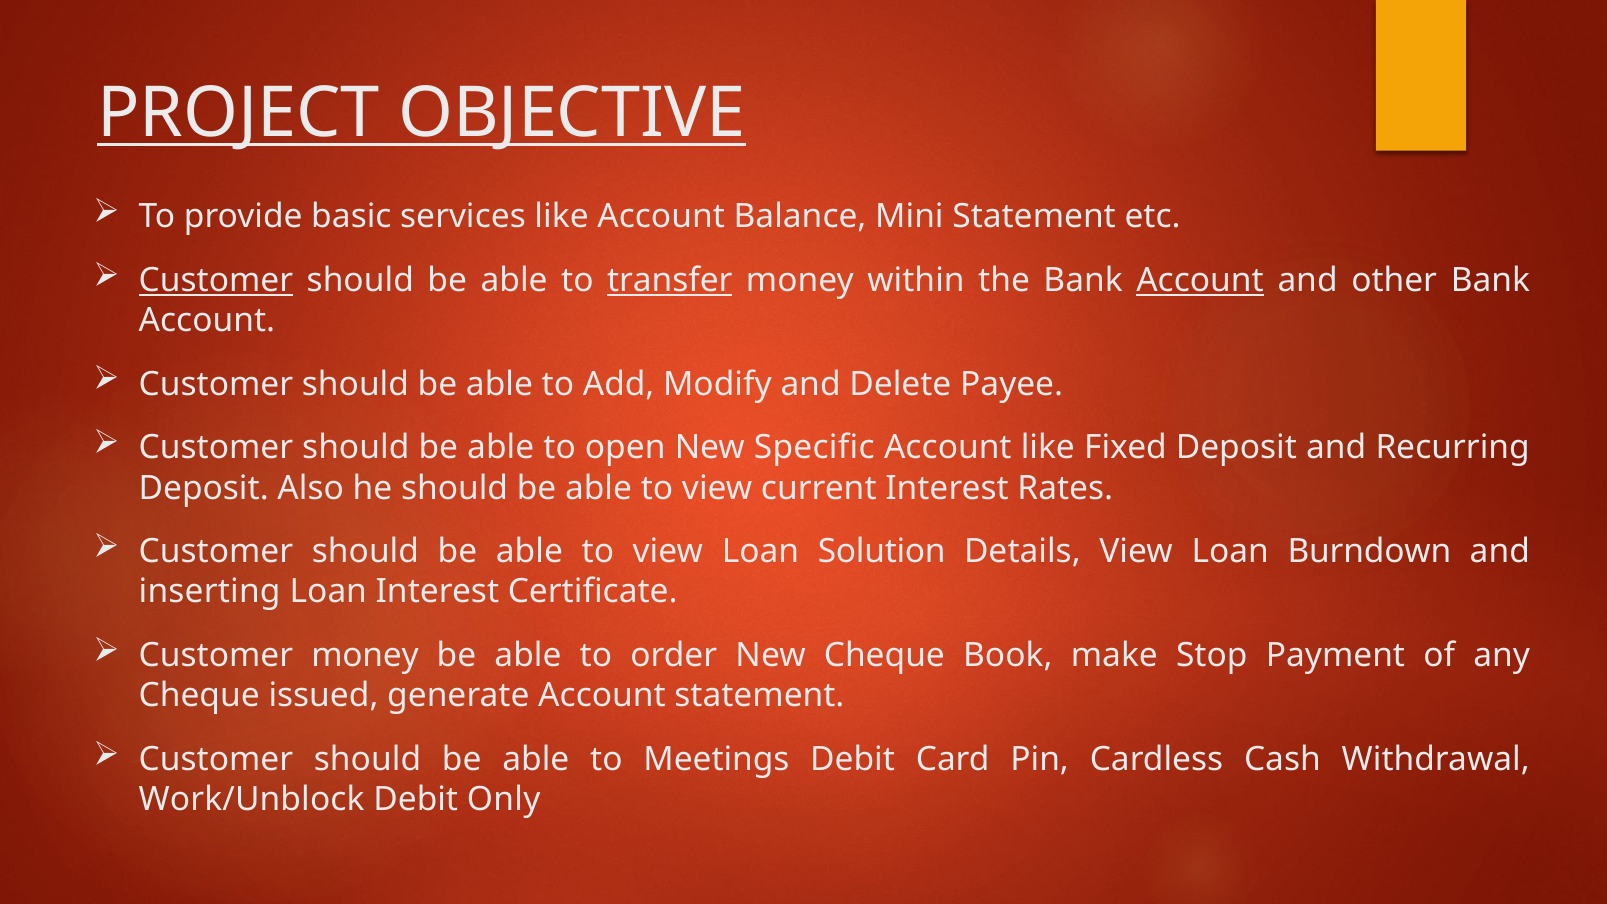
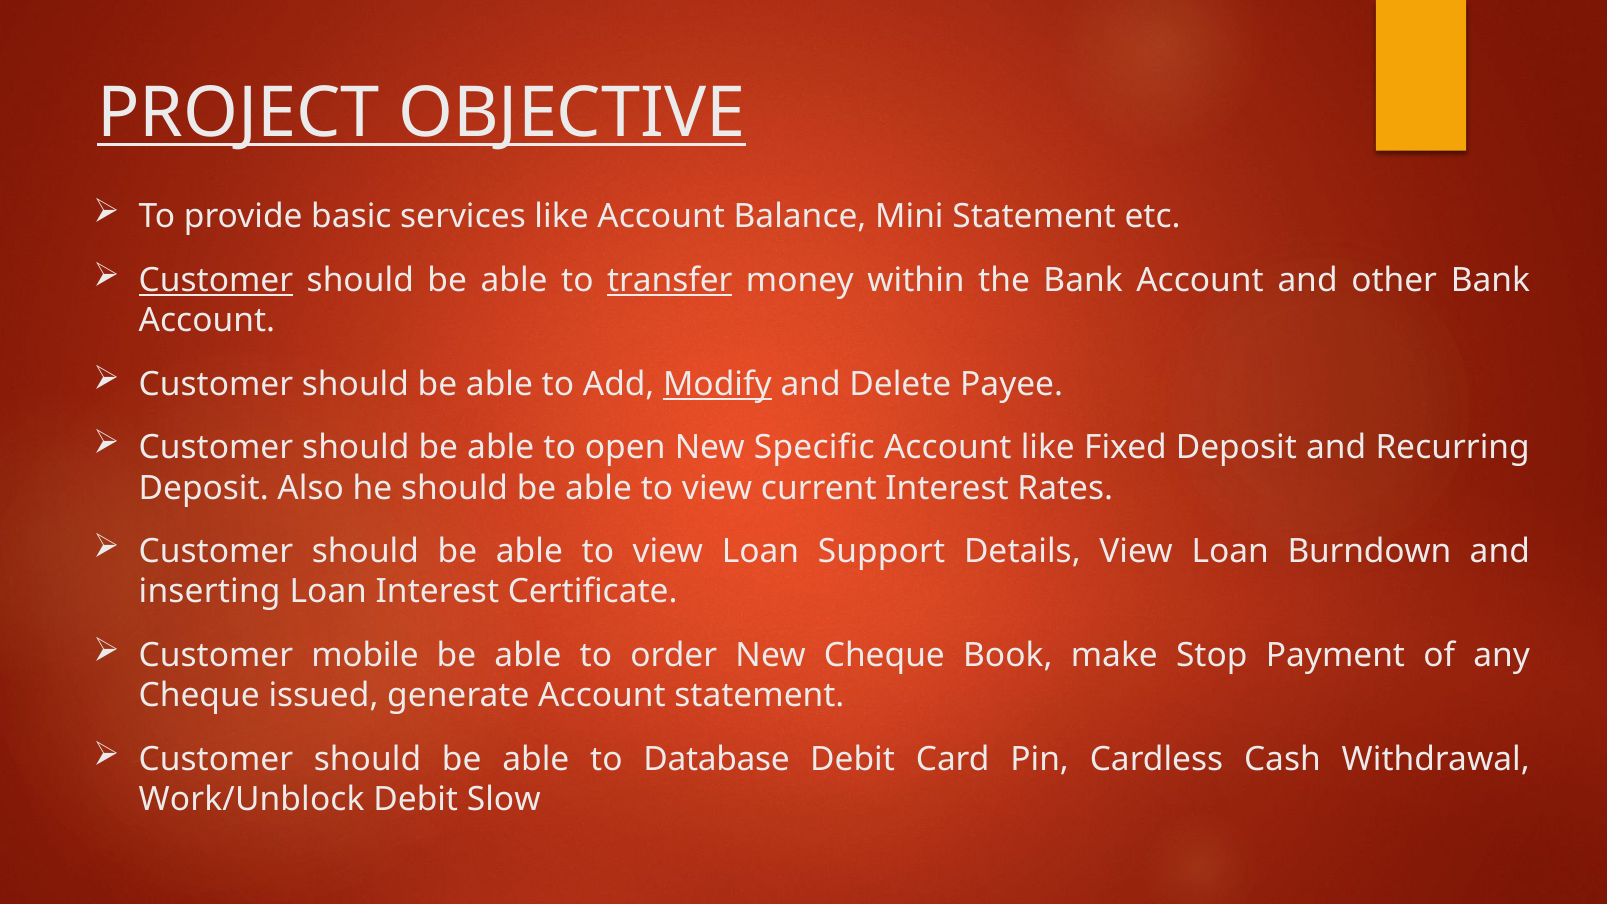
Account underline: present -> none (1200, 280)
Modify underline: none -> present (717, 384)
Solution: Solution -> Support (882, 552)
Customer money: money -> mobile (365, 656)
Meetings: Meetings -> Database (717, 759)
Only: Only -> Slow (504, 800)
